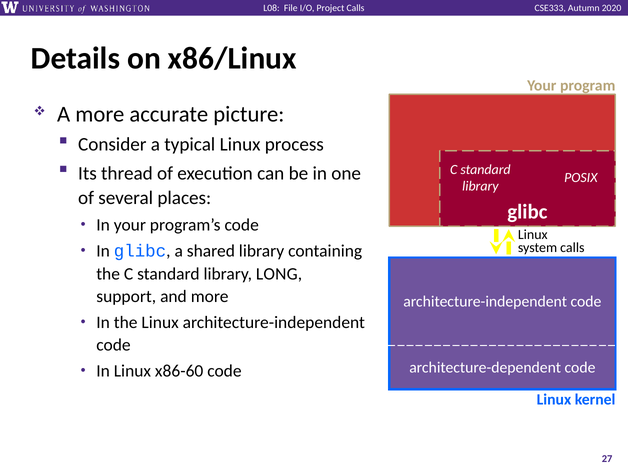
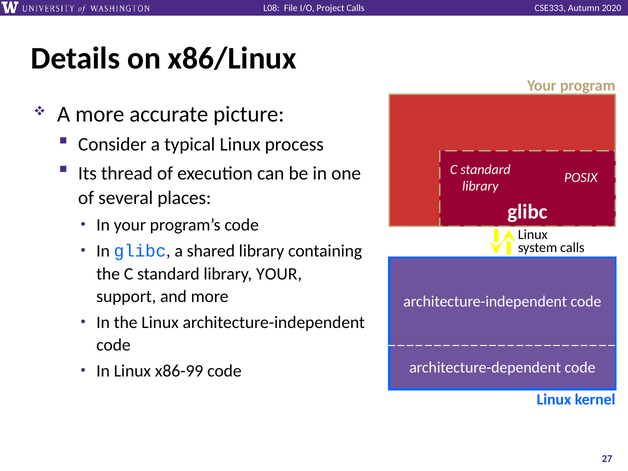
library LONG: LONG -> YOUR (279, 274)
x86-60: x86-60 -> x86-99 (179, 371)
